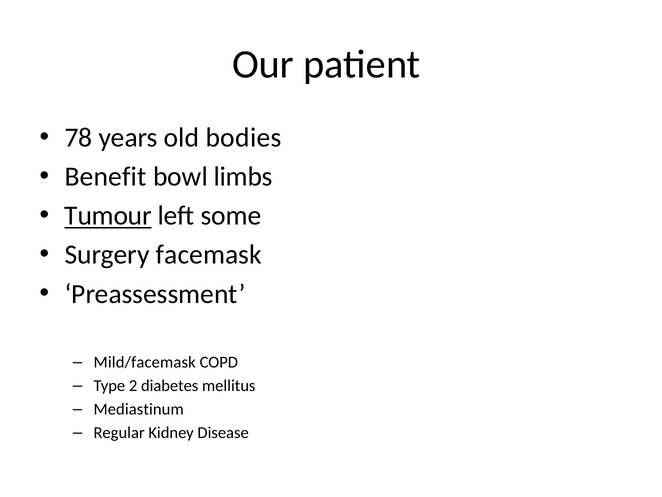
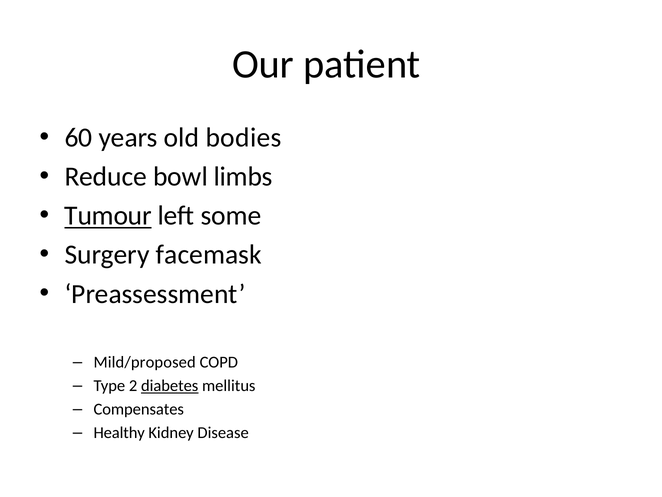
78: 78 -> 60 (78, 138)
Benefit: Benefit -> Reduce (106, 177)
Mild/facemask: Mild/facemask -> Mild/proposed (145, 362)
diabetes underline: none -> present (170, 386)
Mediastinum: Mediastinum -> Compensates (139, 409)
Regular: Regular -> Healthy (119, 433)
